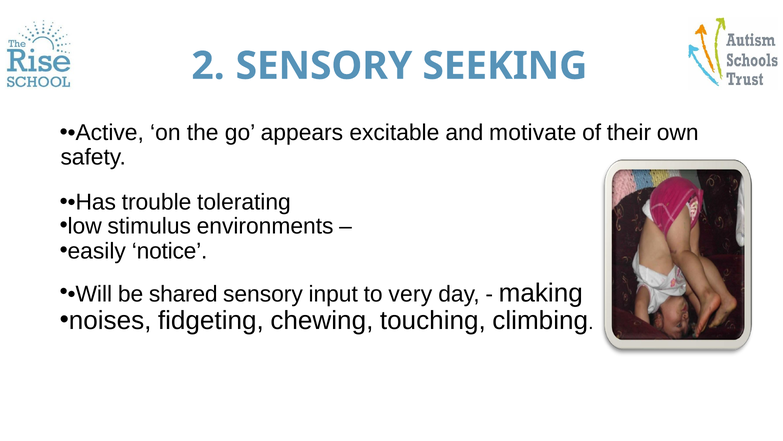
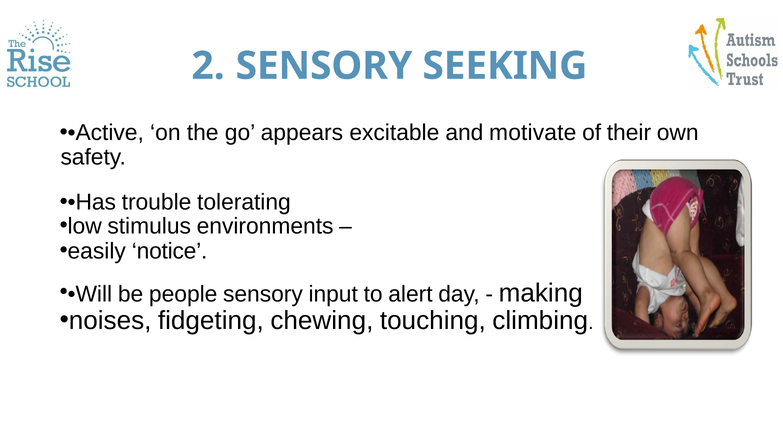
shared: shared -> people (183, 294)
very: very -> alert (410, 294)
